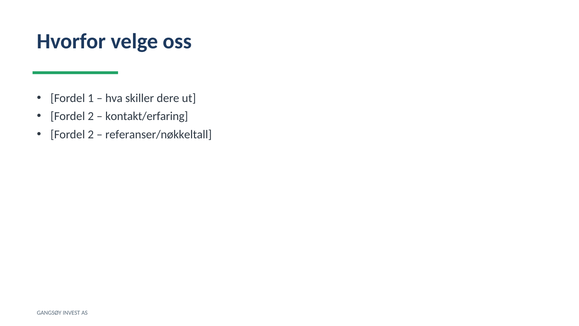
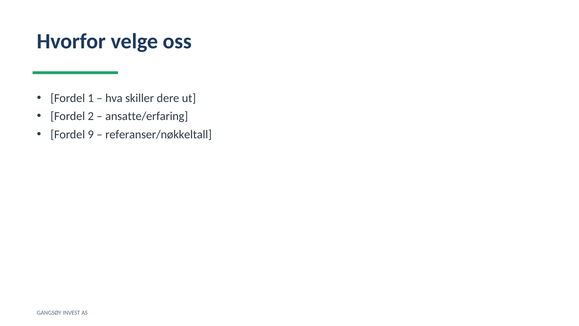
kontakt/erfaring: kontakt/erfaring -> ansatte/erfaring (147, 116)
2: 2 -> 9 (91, 134)
